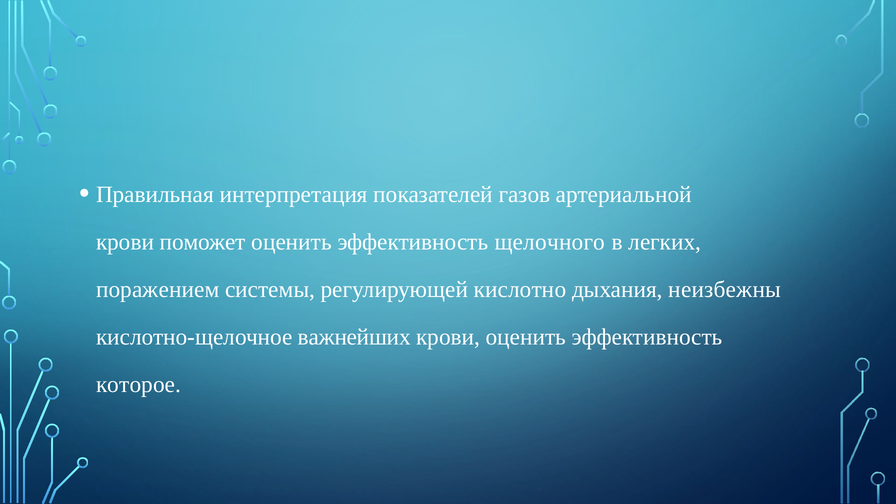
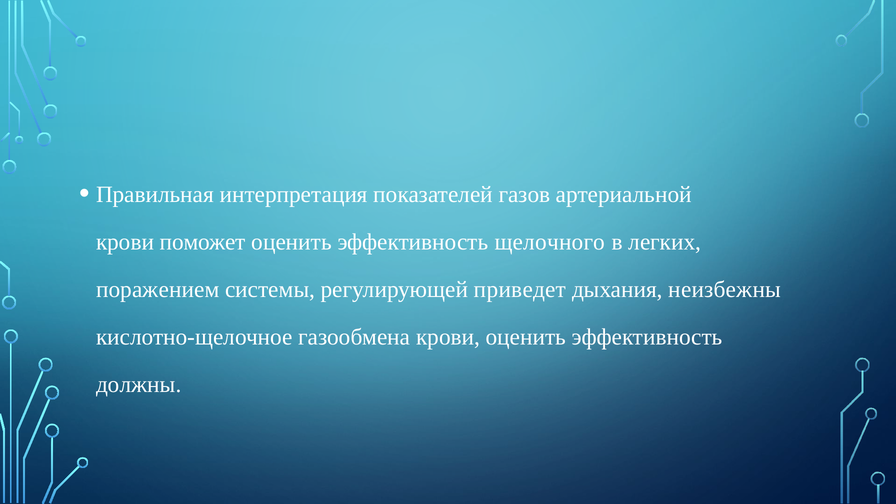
кислотно: кислотно -> приведет (520, 290)
важнейших: важнейших -> газообмена (354, 337)
которое: которое -> должны (139, 385)
